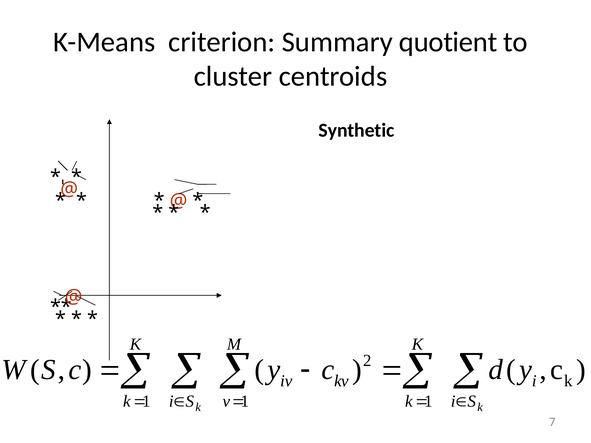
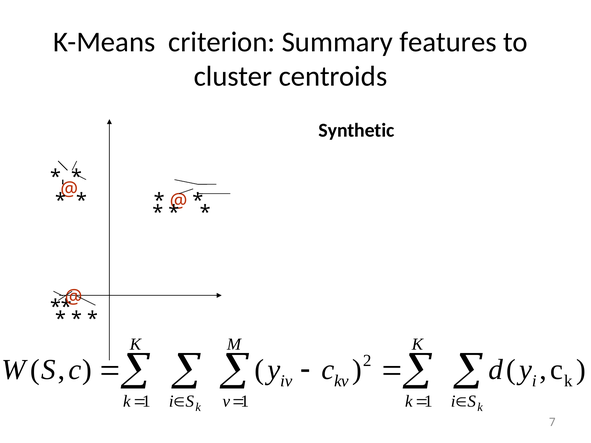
quotient: quotient -> features (448, 42)
